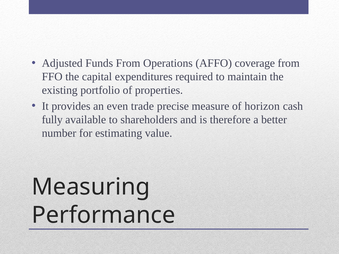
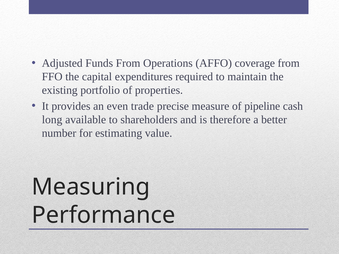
horizon: horizon -> pipeline (262, 106)
fully: fully -> long (52, 120)
